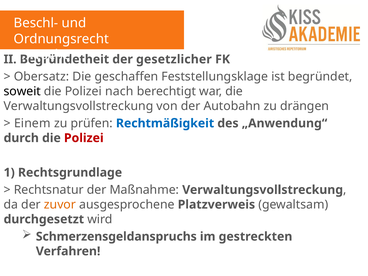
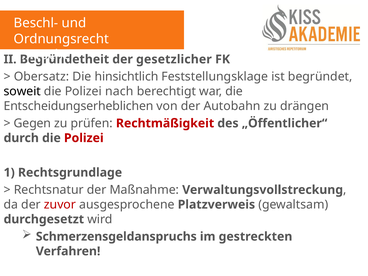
geschaffen: geschaffen -> hinsichtlich (126, 77)
Verwaltungsvollstreckung: Verwaltungsvollstreckung -> Entscheidungserheblichen (79, 106)
Einem: Einem -> Gegen (32, 123)
Rechtmäßigkeit colour: blue -> red (165, 123)
„Anwendung“: „Anwendung“ -> „Öffentlicher“ (285, 123)
zuvor colour: orange -> red (60, 205)
